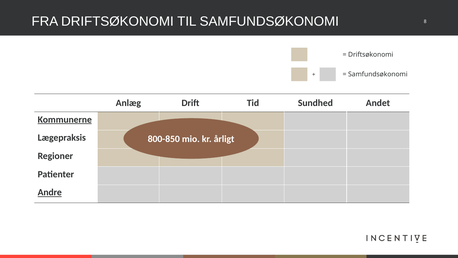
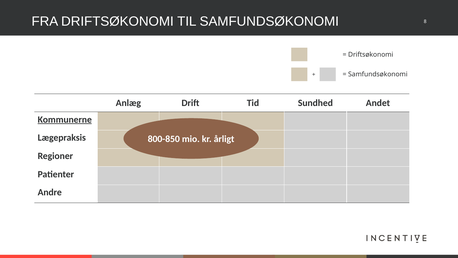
Andre underline: present -> none (50, 192)
